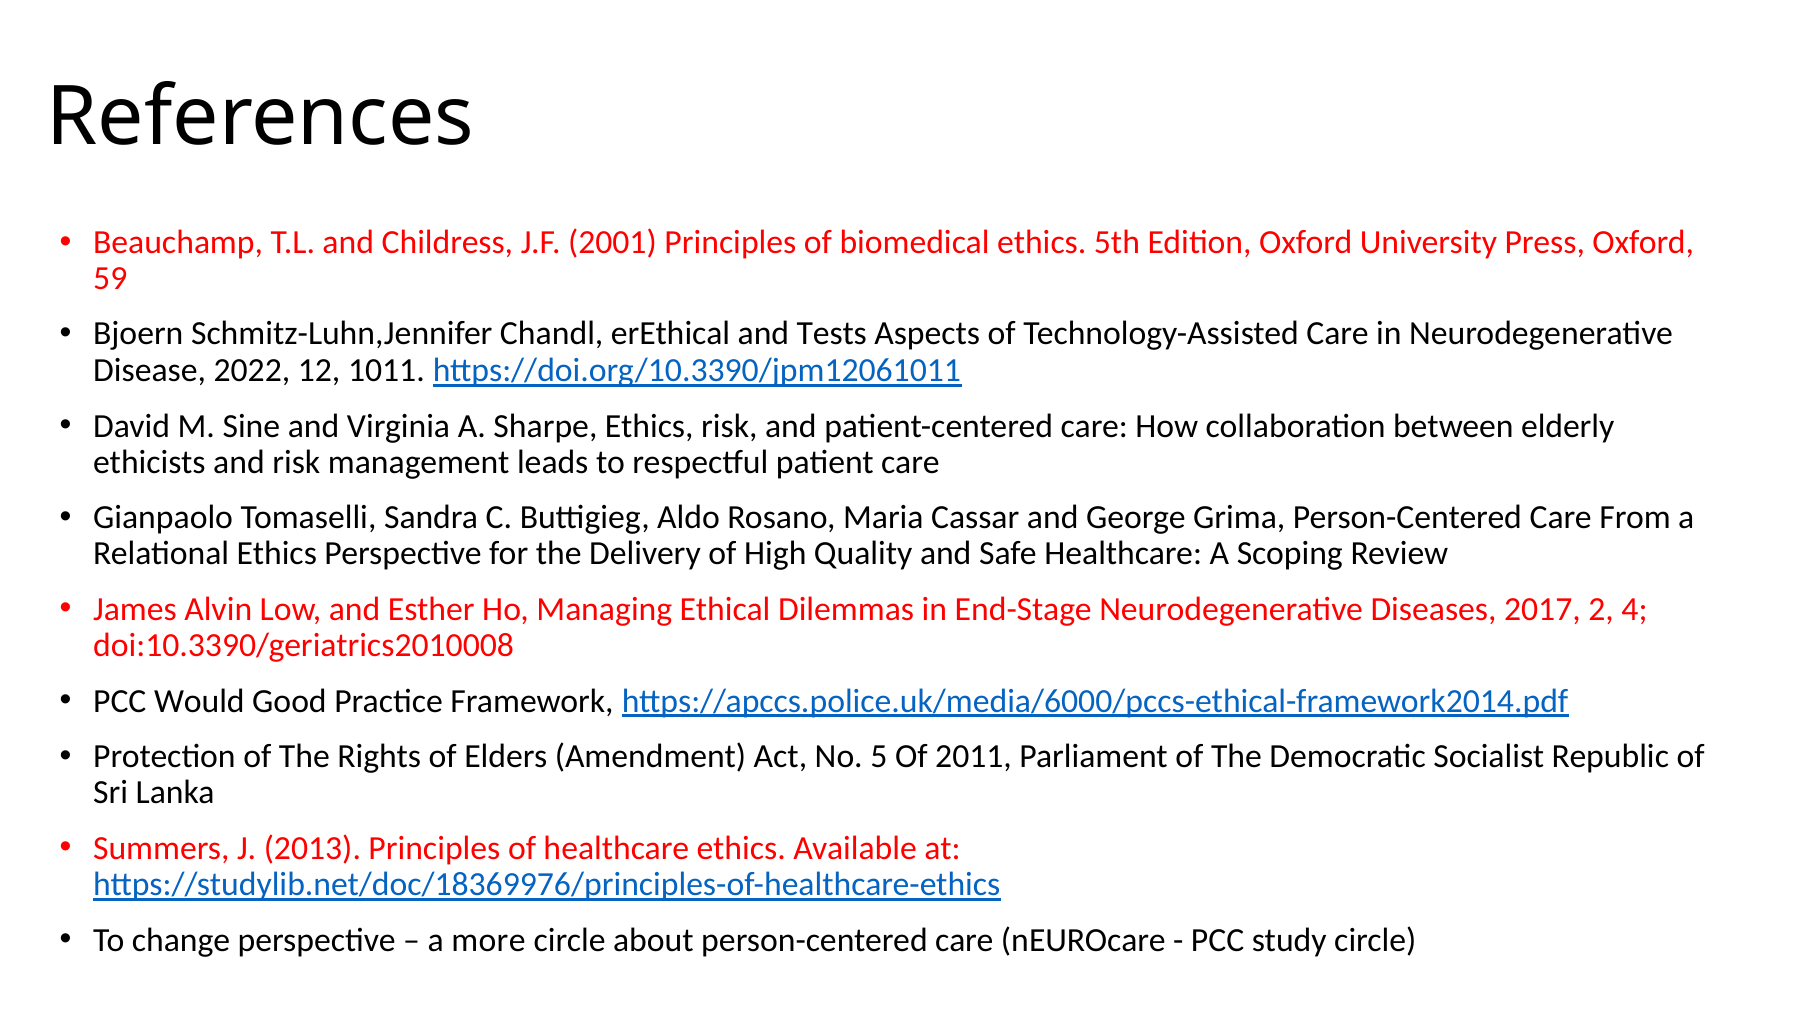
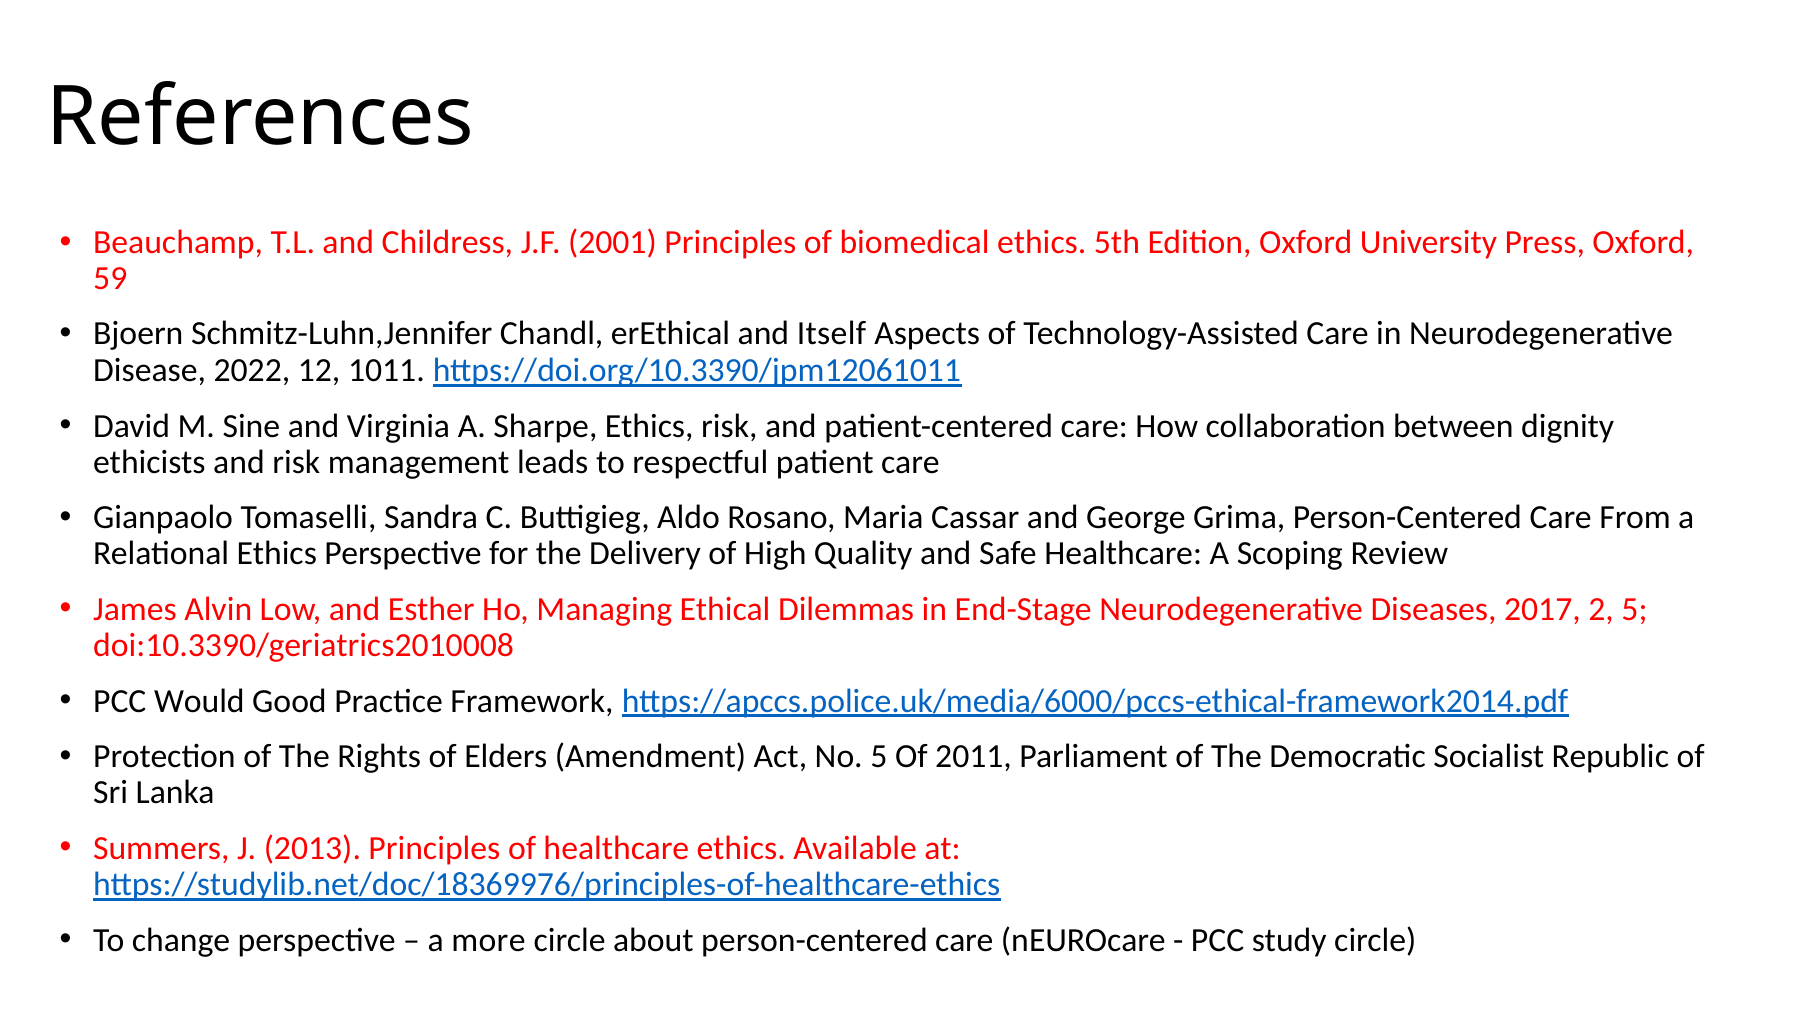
Tests: Tests -> Itself (832, 334)
elderly: elderly -> dignity (1568, 426)
2 4: 4 -> 5 (1634, 609)
